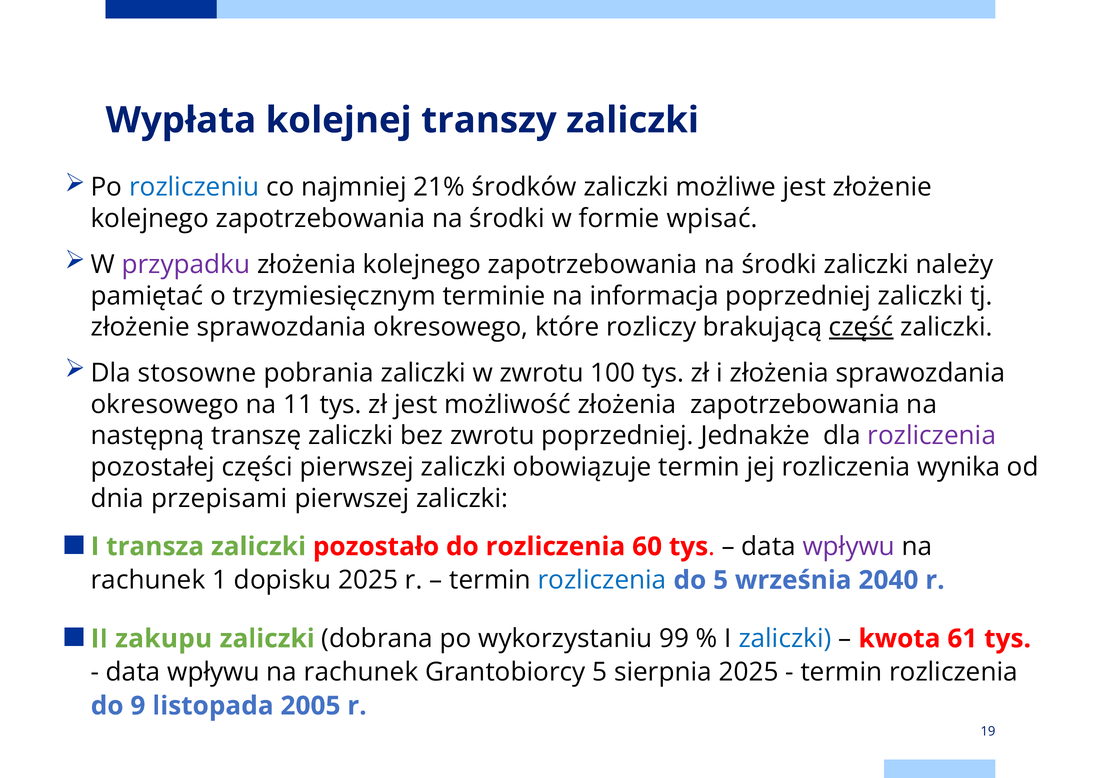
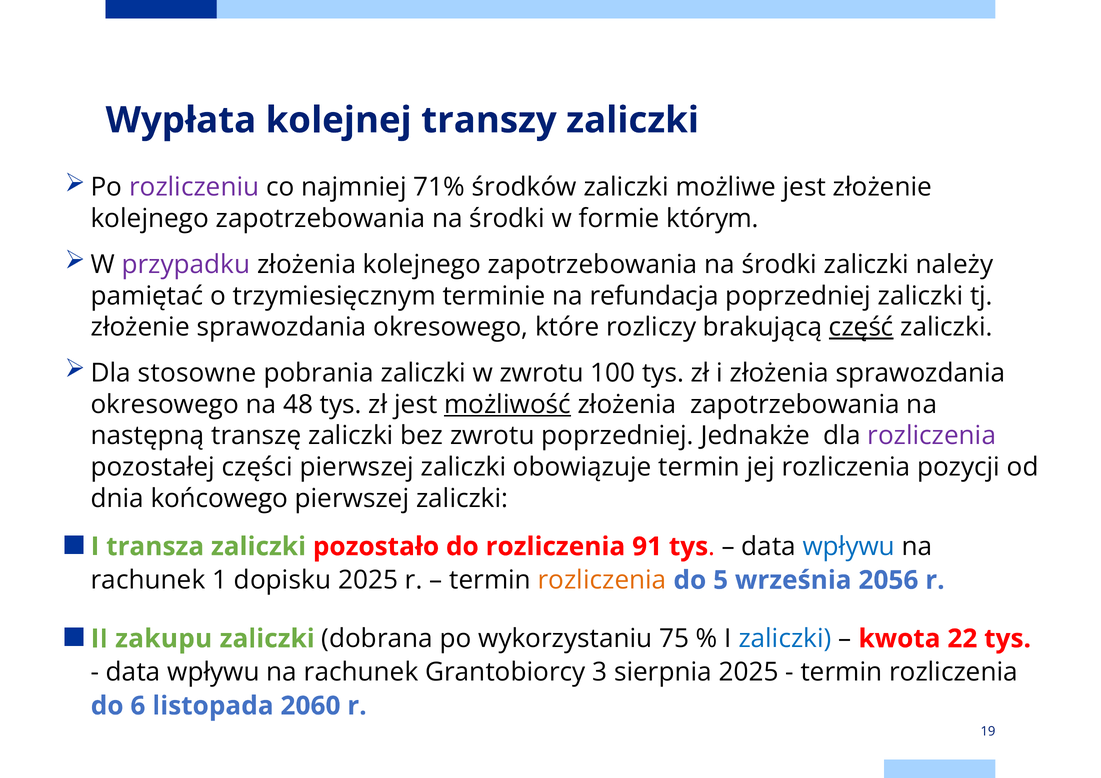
rozliczeniu colour: blue -> purple (194, 187)
21%: 21% -> 71% (439, 187)
wpisać: wpisać -> którym (713, 219)
informacja: informacja -> refundacja (654, 296)
11: 11 -> 48 (298, 405)
możliwość underline: none -> present (507, 405)
wynika: wynika -> pozycji (959, 467)
przepisami: przepisami -> końcowego (219, 499)
60: 60 -> 91 (647, 547)
wpływu colour: purple -> blue (849, 547)
rozliczenia colour: blue -> orange (602, 581)
2040: 2040 -> 2056 (888, 581)
99: 99 -> 75 (674, 639)
61: 61 -> 22 (962, 639)
Grantobiorcy 5: 5 -> 3 (600, 673)
9: 9 -> 6 (138, 706)
2005: 2005 -> 2060 (311, 706)
